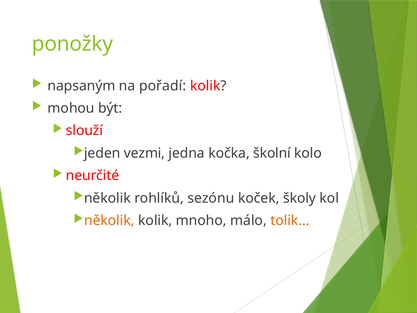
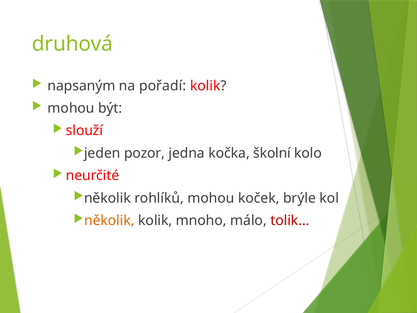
ponožky: ponožky -> druhová (72, 44)
vezmi: vezmi -> pozor (144, 153)
rohlíků sezónu: sezónu -> mohou (211, 198)
školy: školy -> brýle (300, 198)
tolik… colour: orange -> red (290, 221)
